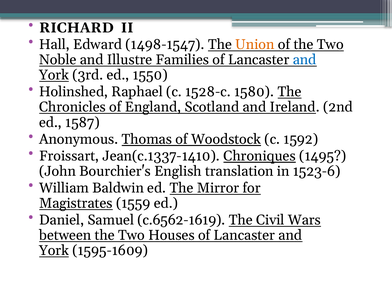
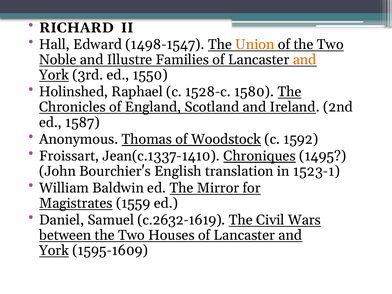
and colour: blue -> orange (305, 60)
1523-6: 1523-6 -> 1523-1 (317, 171)
c.6562-1619: c.6562-1619 -> c.2632-1619 (181, 220)
